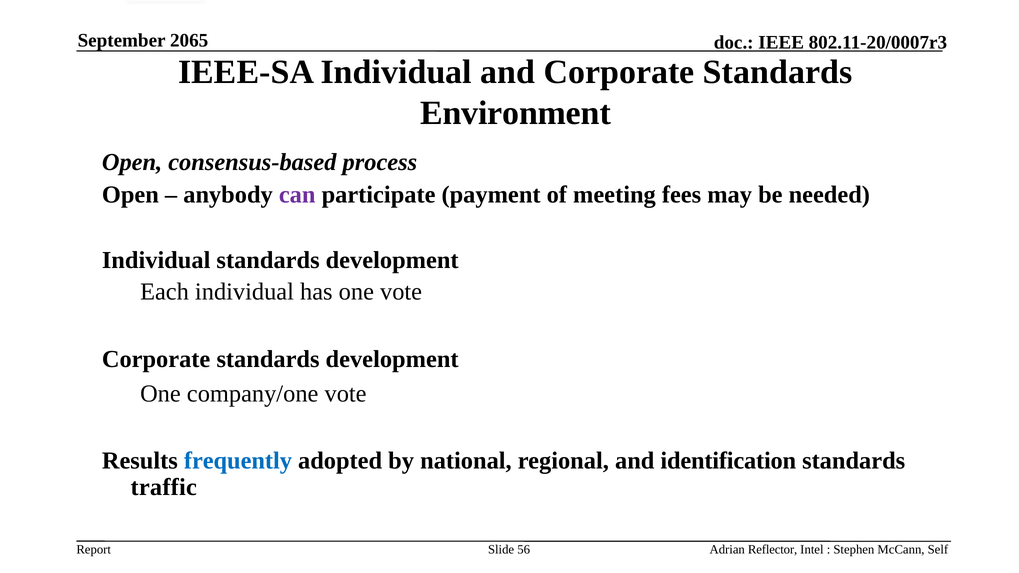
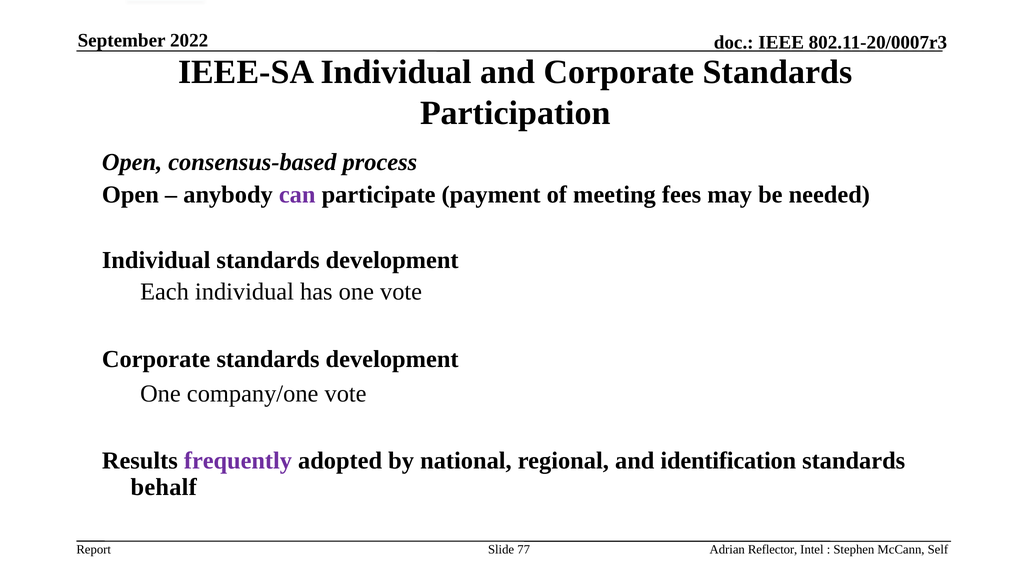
2065: 2065 -> 2022 (189, 41)
Environment: Environment -> Participation (515, 113)
frequently colour: blue -> purple (238, 461)
traffic: traffic -> behalf (164, 487)
56: 56 -> 77 (524, 550)
